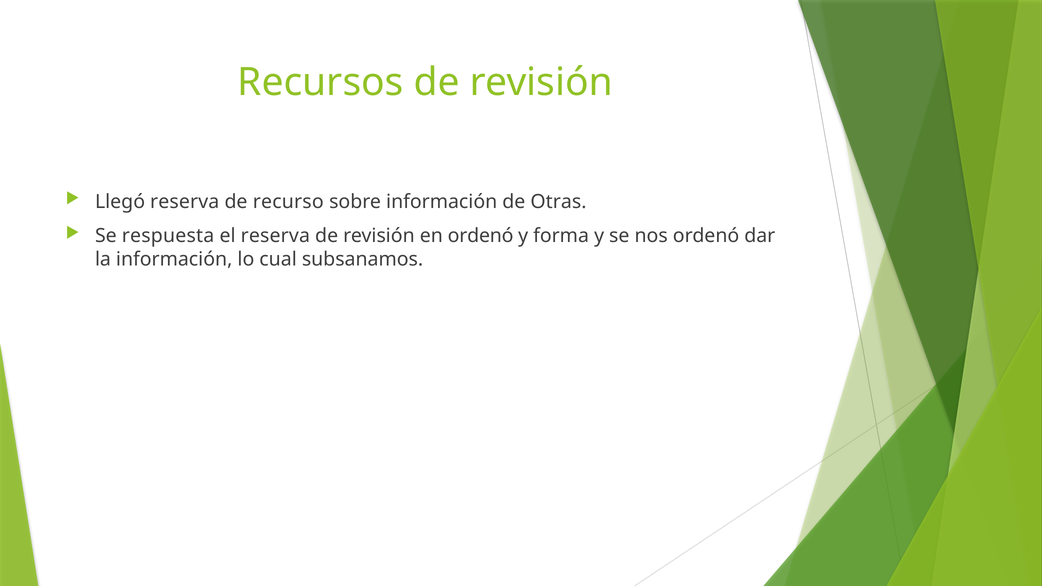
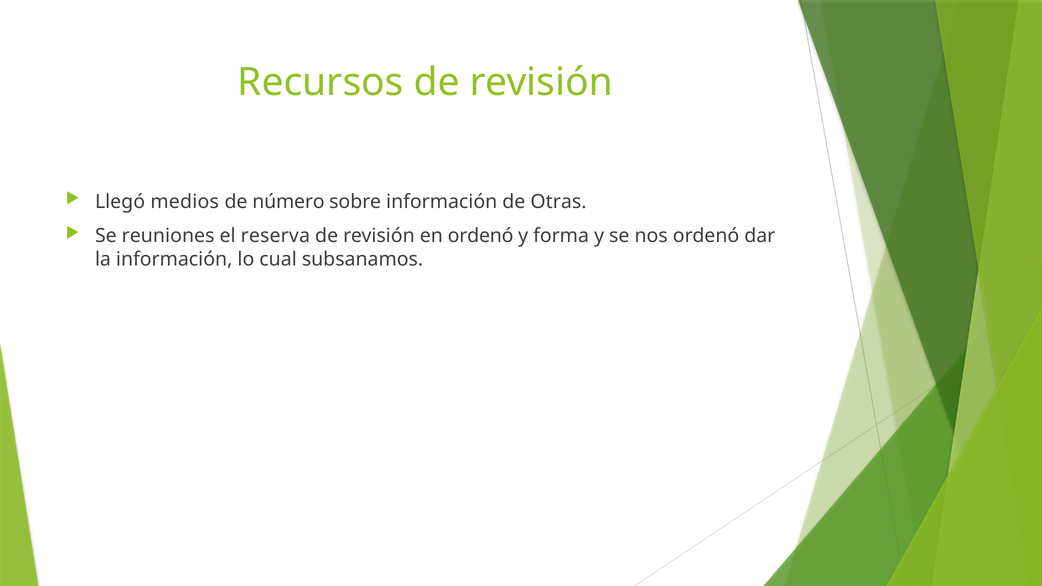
Llegó reserva: reserva -> medios (185, 202)
recurso: recurso -> número (288, 202)
respuesta: respuesta -> reuniones (168, 236)
